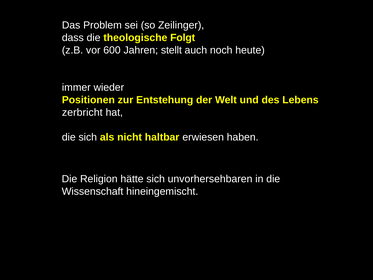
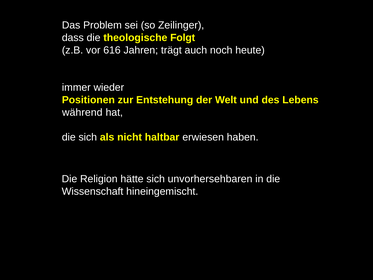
600: 600 -> 616 (112, 50)
stellt: stellt -> trägt (171, 50)
zerbricht: zerbricht -> während (82, 112)
